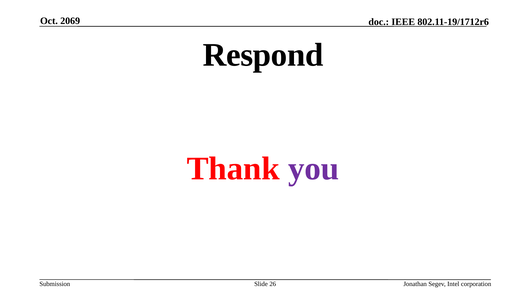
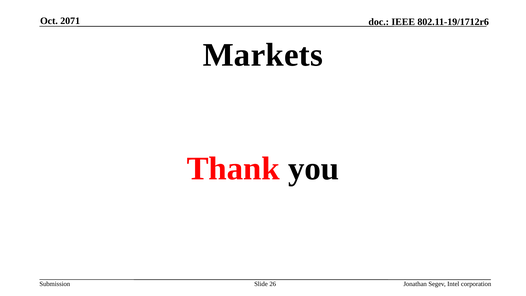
2069: 2069 -> 2071 (70, 21)
Respond: Respond -> Markets (263, 55)
you colour: purple -> black (314, 169)
